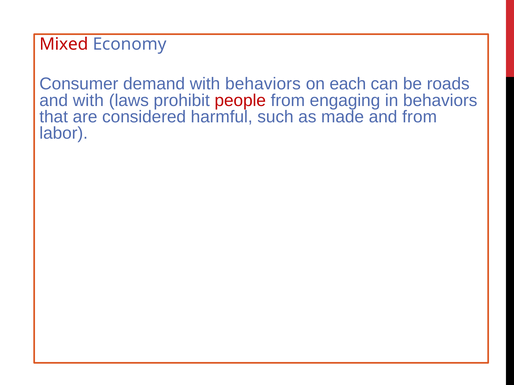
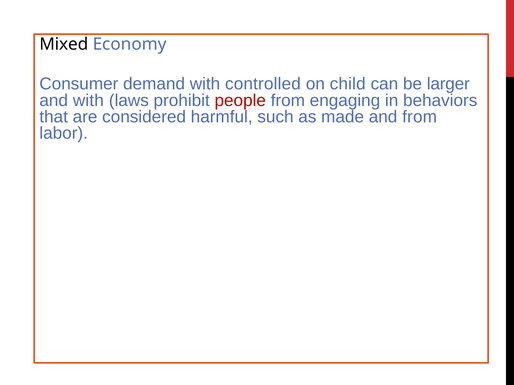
Mixed colour: red -> black (64, 44)
with behaviors: behaviors -> controlled (263, 84)
each: each -> child (348, 84)
roads: roads -> larger (448, 84)
